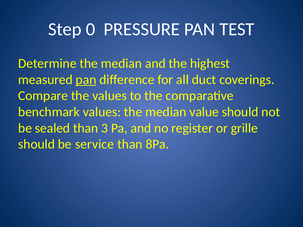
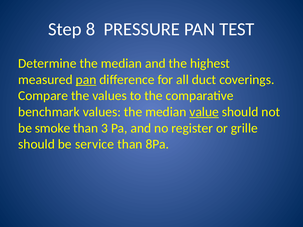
0: 0 -> 8 (91, 29)
value underline: none -> present (204, 112)
sealed: sealed -> smoke (53, 128)
